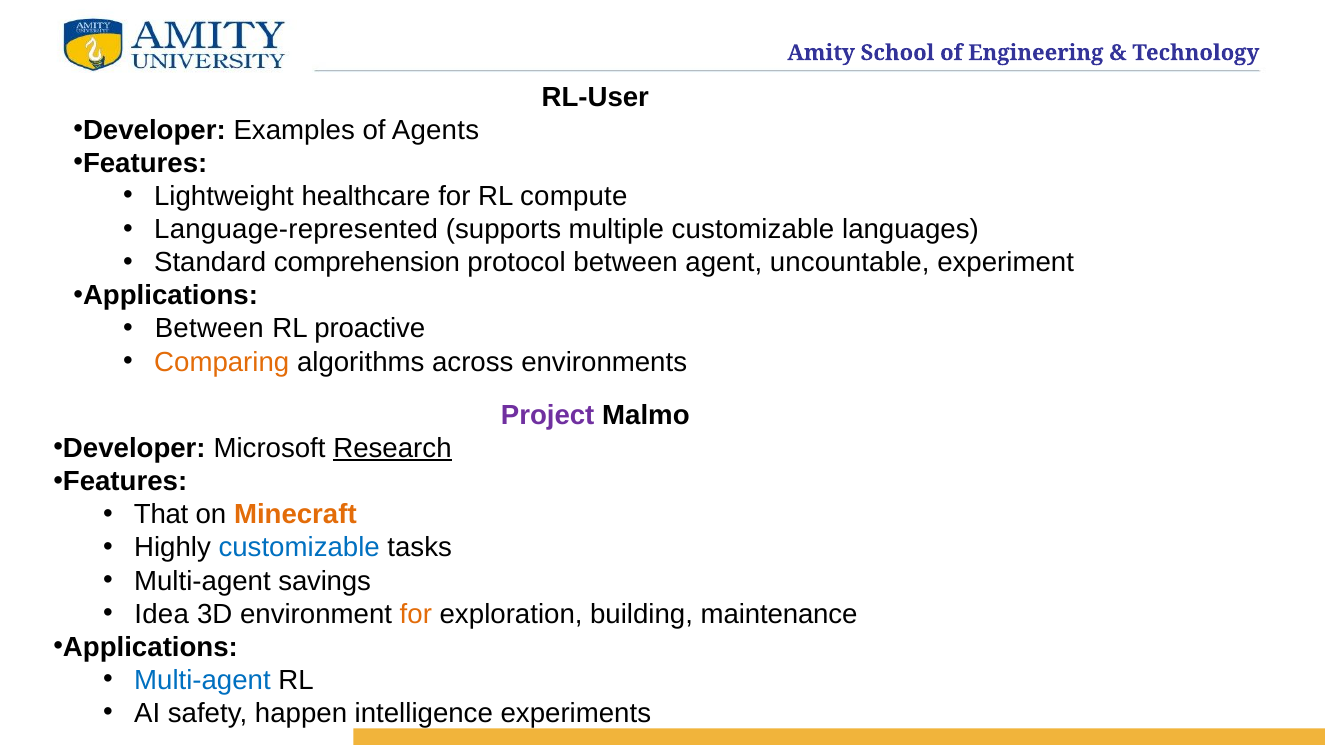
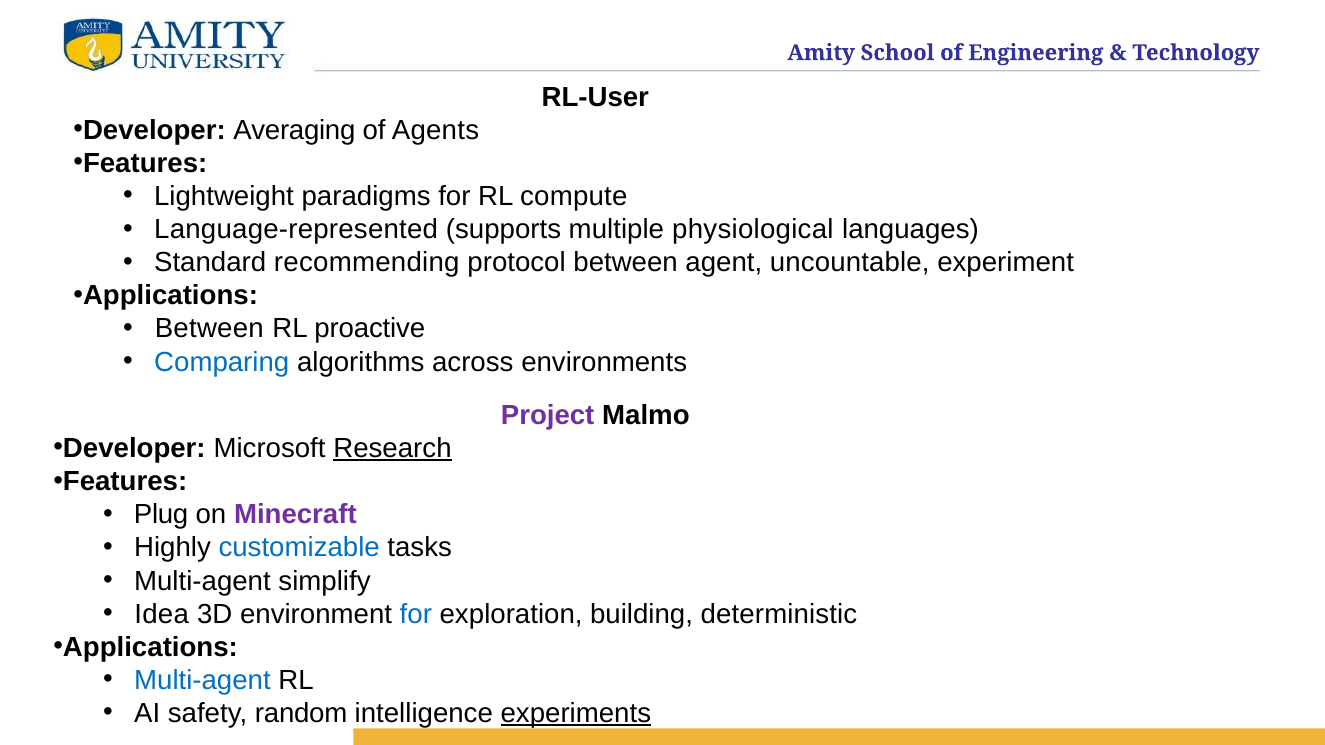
Examples: Examples -> Averaging (294, 130)
healthcare: healthcare -> paradigms (366, 196)
multiple customizable: customizable -> physiological (753, 230)
comprehension: comprehension -> recommending (367, 263)
Comparing colour: orange -> blue (222, 362)
That: That -> Plug (161, 515)
Minecraft colour: orange -> purple (295, 515)
savings: savings -> simplify (325, 581)
for colour: orange -> blue (416, 614)
maintenance: maintenance -> deterministic (779, 614)
happen: happen -> random (301, 714)
experiments underline: none -> present (576, 714)
